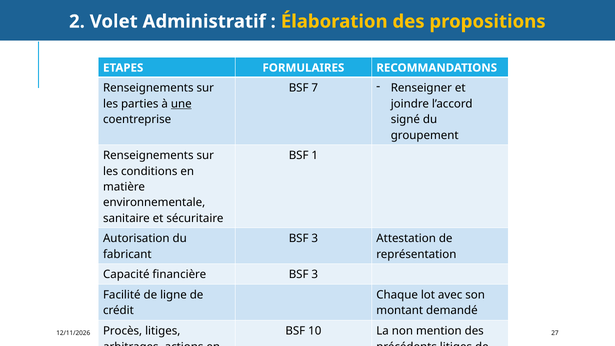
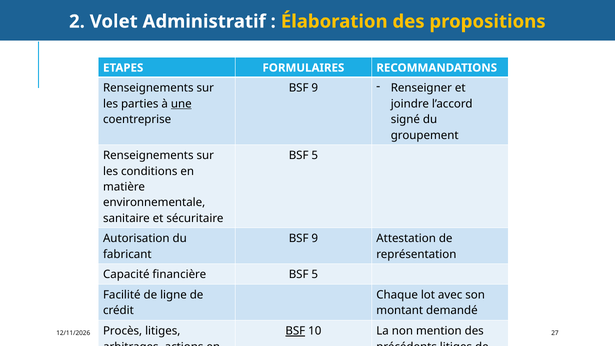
7: 7 -> 9 (315, 88)
1: 1 -> 5 (315, 156)
3: 3 -> 9 (315, 239)
financière BSF 3: 3 -> 5 (315, 275)
BSF underline: none -> present (295, 331)
